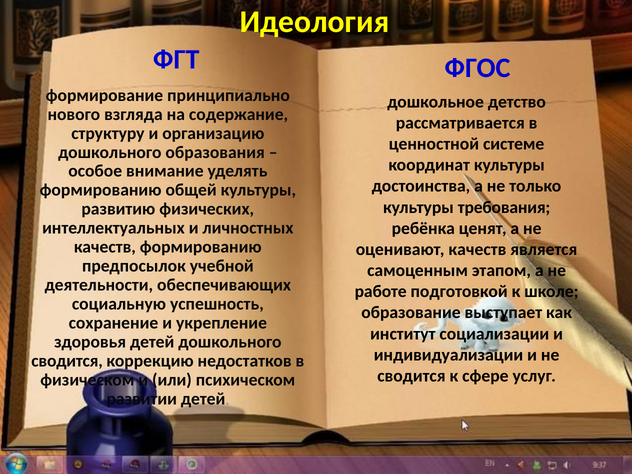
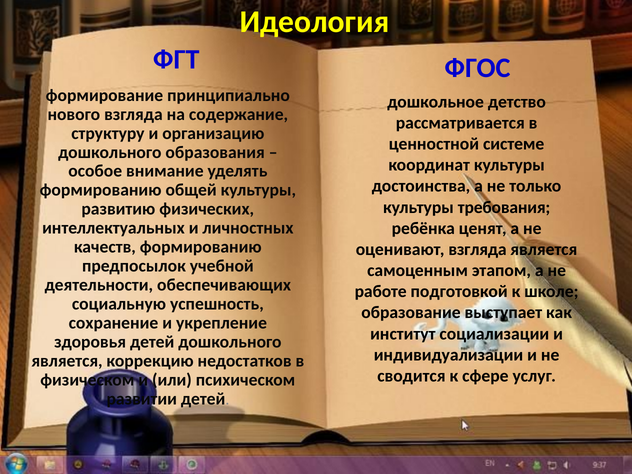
оценивают качеств: качеств -> взгляда (478, 249)
сводится: сводится -> является (67, 361)
